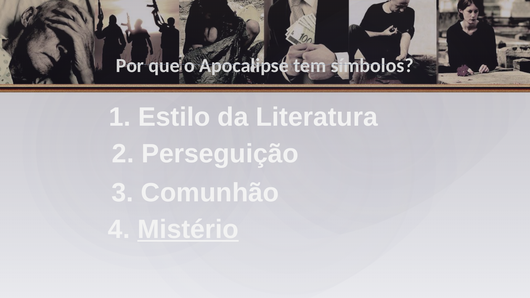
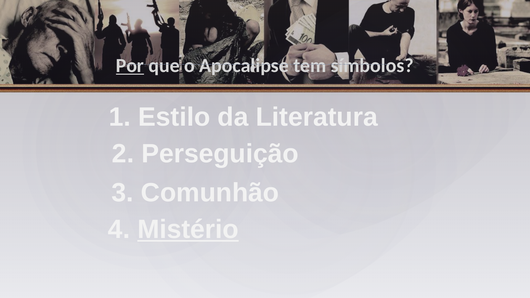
Por underline: none -> present (130, 66)
